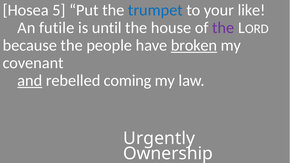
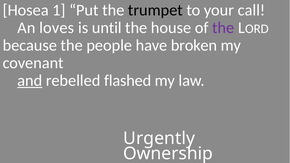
5: 5 -> 1 (59, 10)
trumpet colour: blue -> black (155, 10)
like: like -> call (251, 10)
futile: futile -> loves (57, 28)
broken underline: present -> none (194, 45)
coming: coming -> flashed (128, 81)
